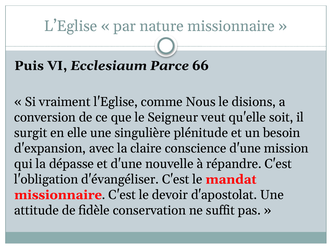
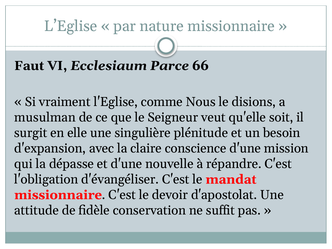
Puis: Puis -> Faut (29, 66)
conversion: conversion -> musulman (45, 117)
